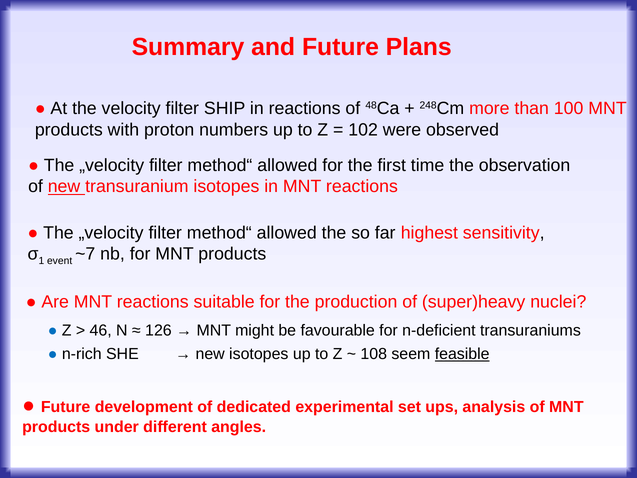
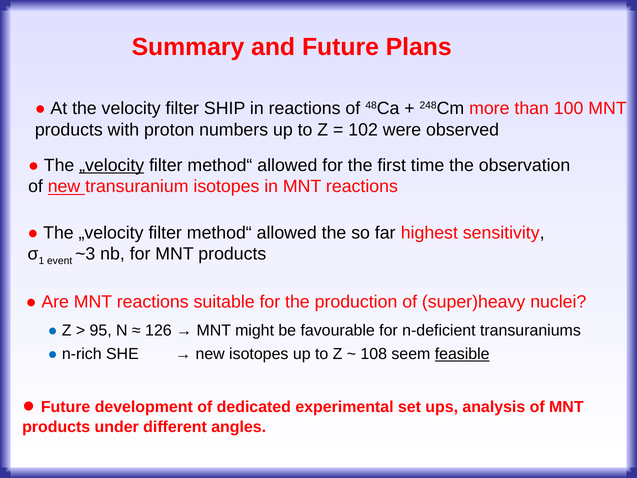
„velocity underline: none -> present (112, 165)
~7: ~7 -> ~3 (85, 254)
46: 46 -> 95 (101, 331)
